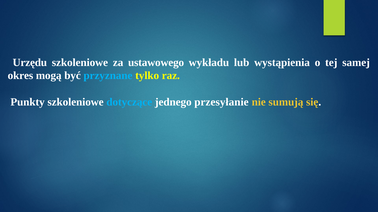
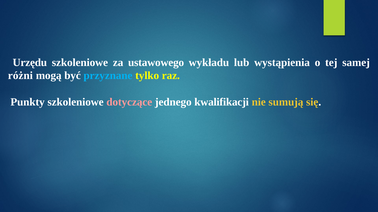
okres: okres -> różni (20, 76)
dotyczące colour: light blue -> pink (129, 102)
przesyłanie: przesyłanie -> kwalifikacji (222, 102)
